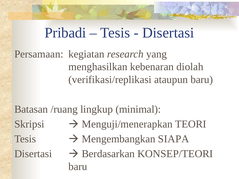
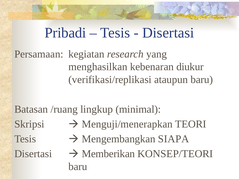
diolah: diolah -> diukur (190, 67)
Berdasarkan: Berdasarkan -> Memberikan (108, 154)
